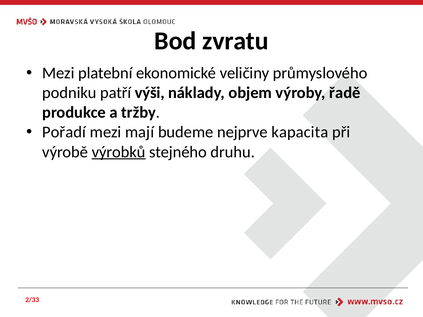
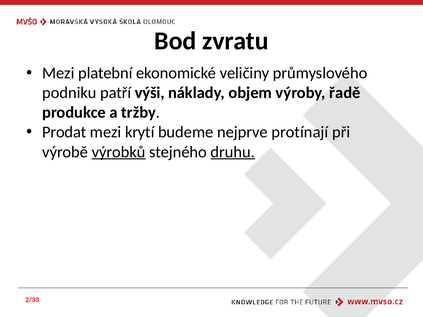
Pořadí: Pořadí -> Prodat (64, 132)
mají: mají -> krytí (140, 132)
kapacita: kapacita -> protínají (300, 132)
druhu underline: none -> present (233, 152)
